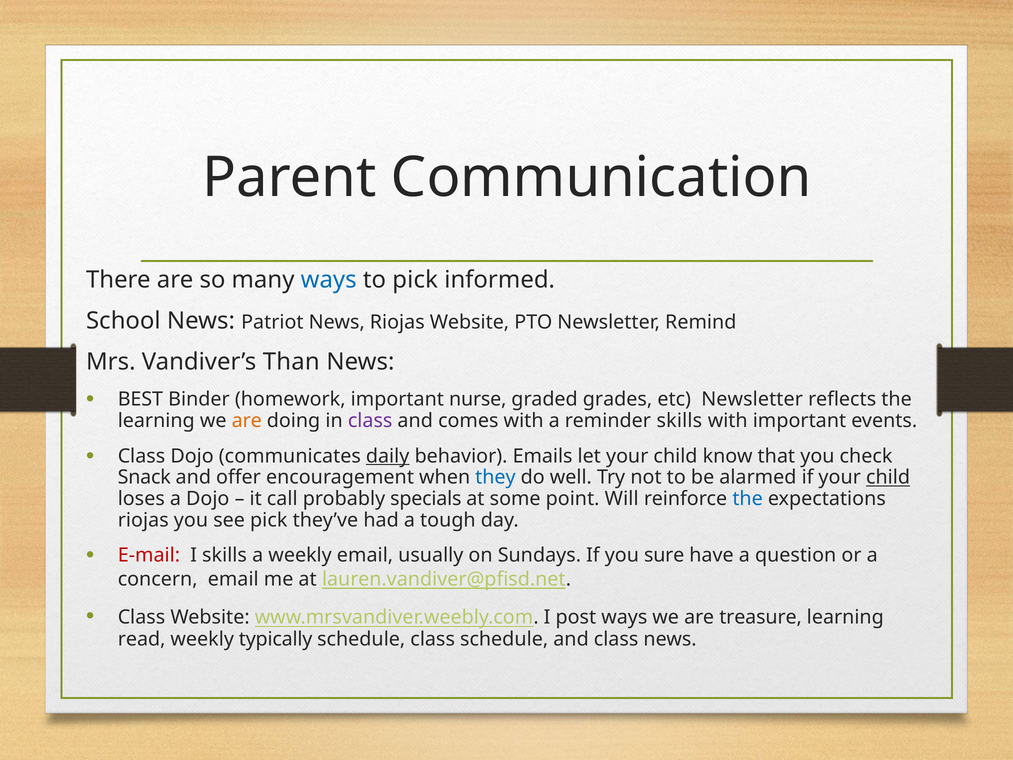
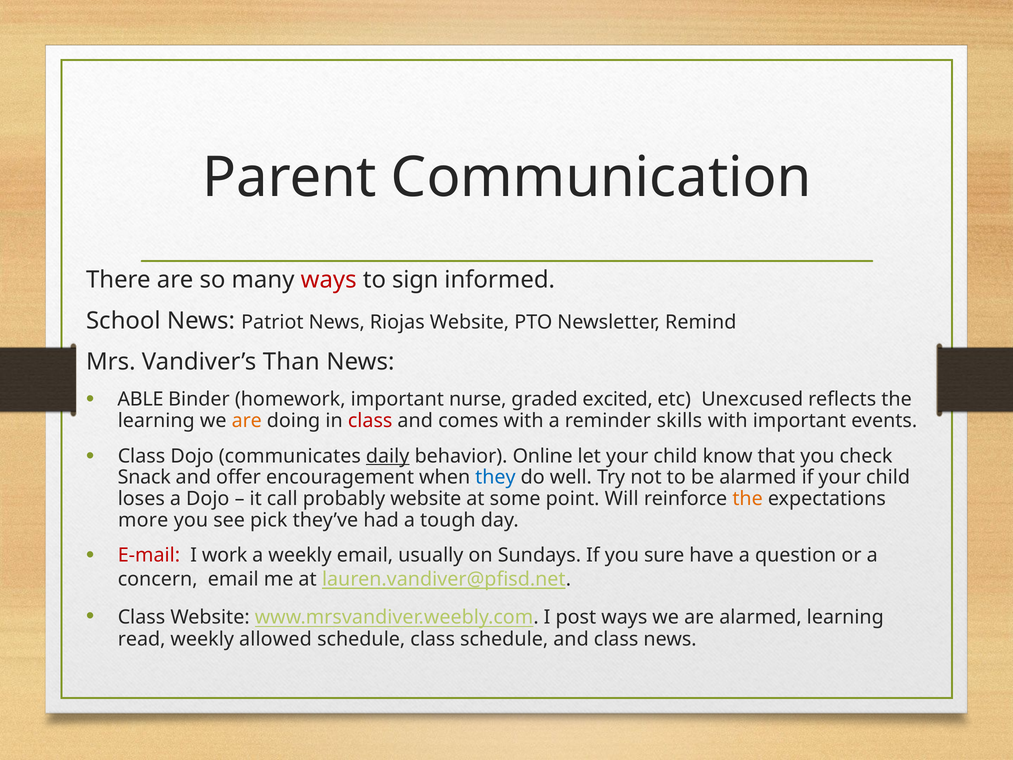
ways colour: blue -> red (329, 280)
to pick: pick -> sign (415, 280)
BEST: BEST -> ABLE (140, 399)
grades: grades -> excited (618, 399)
etc Newsletter: Newsletter -> Unexcused (752, 399)
class colour: purple -> red (370, 421)
Emails: Emails -> Online (543, 456)
child underline: present -> none (888, 477)
probably specials: specials -> website (426, 499)
the colour: blue -> orange (748, 499)
riojas: riojas -> more (143, 520)
I skills: skills -> work (225, 555)
are treasure: treasure -> alarmed (760, 617)
typically: typically -> allowed (275, 639)
